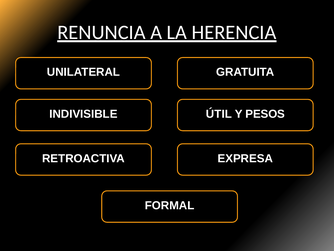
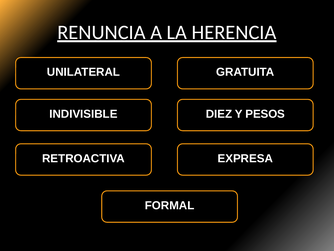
ÚTIL: ÚTIL -> DIEZ (219, 114)
